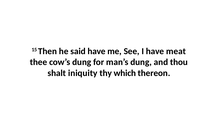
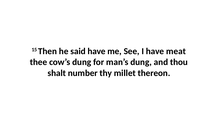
iniquity: iniquity -> number (83, 73)
which: which -> millet (125, 73)
